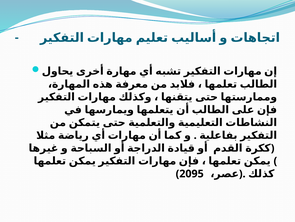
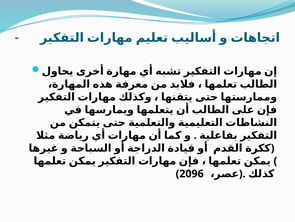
2095: 2095 -> 2096 (191, 173)
